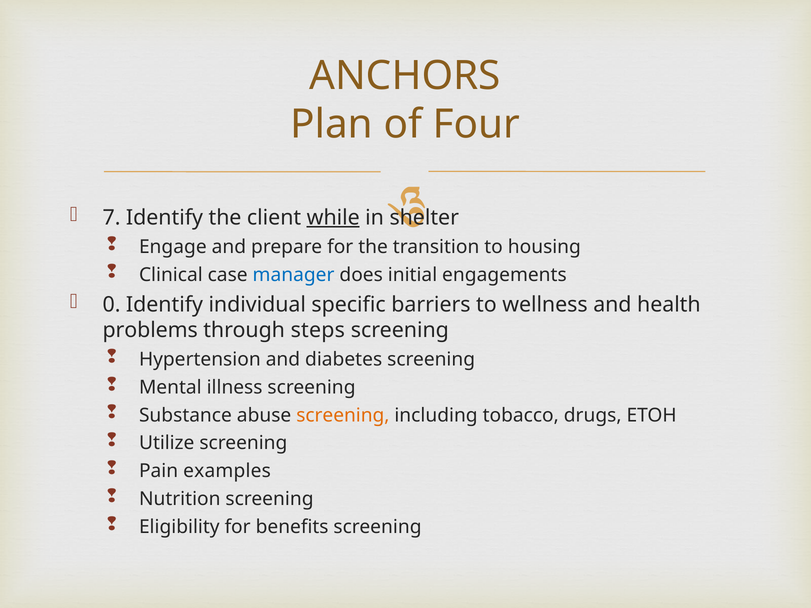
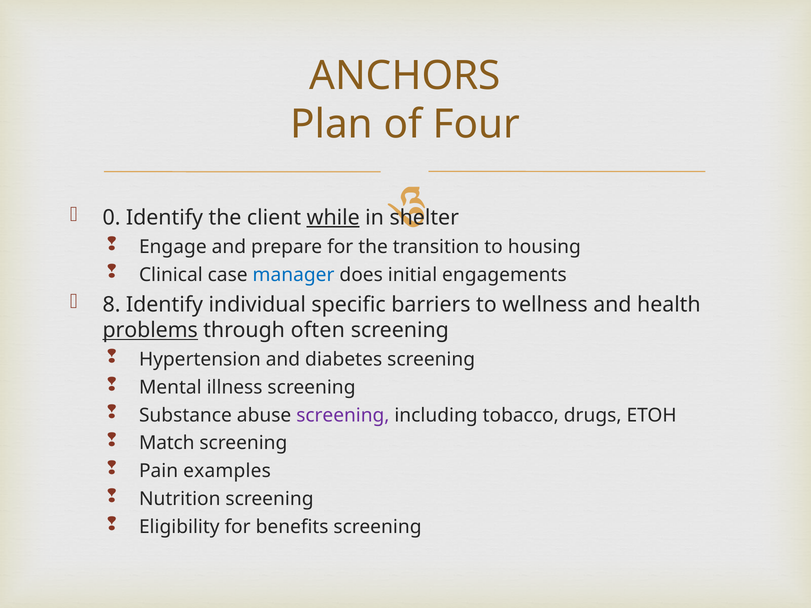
7: 7 -> 0 (112, 218)
0: 0 -> 8 (112, 305)
problems underline: none -> present (150, 330)
steps: steps -> often (318, 330)
screening colour: orange -> purple (343, 415)
Utilize: Utilize -> Match (167, 443)
